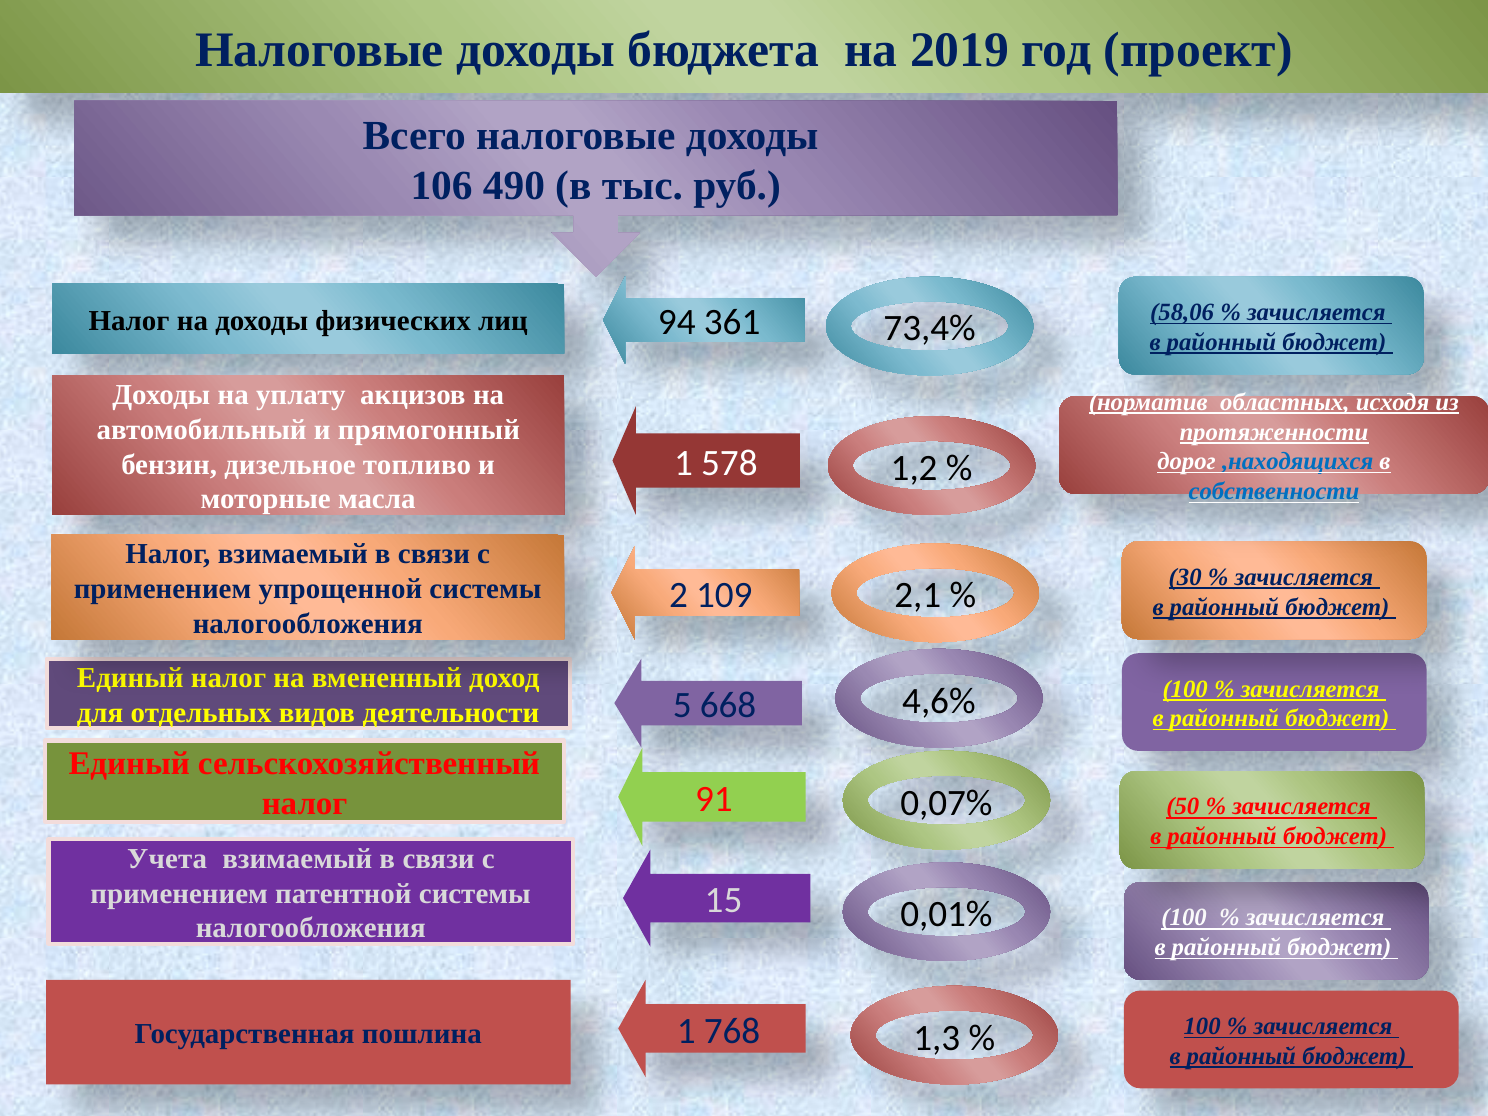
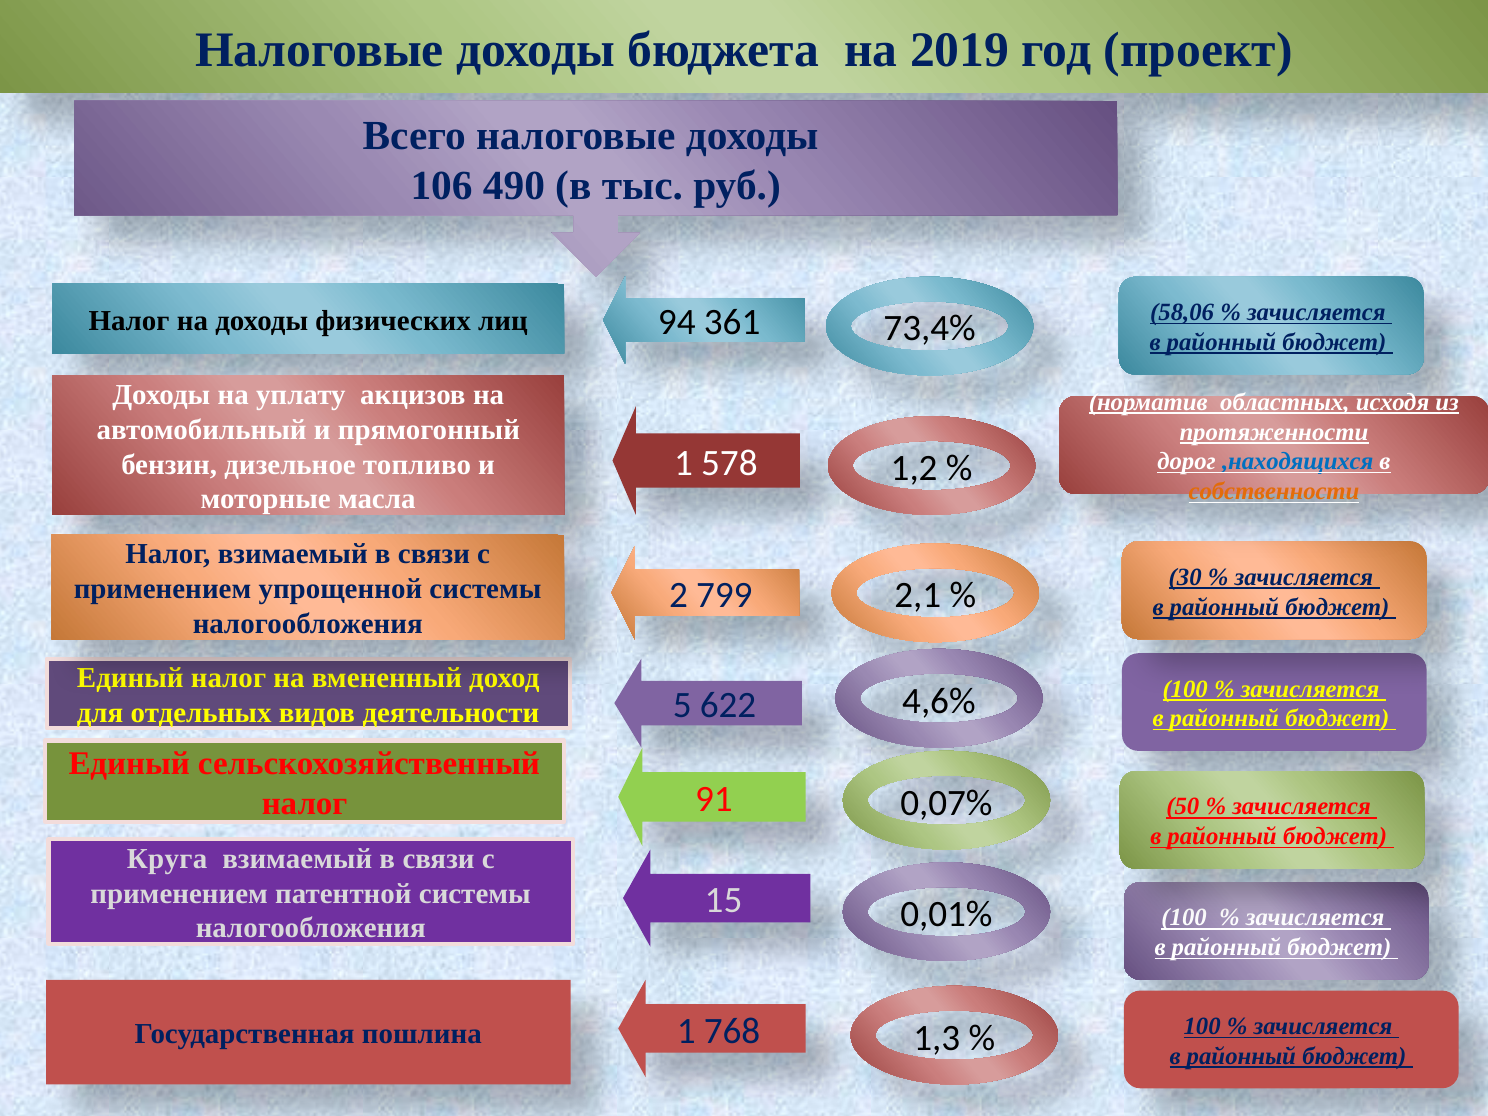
собственности colour: blue -> orange (1274, 491)
109: 109 -> 799 (724, 595)
668: 668 -> 622 (728, 706)
Учета: Учета -> Круга (167, 859)
